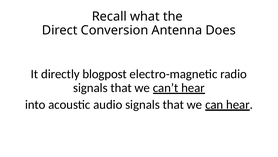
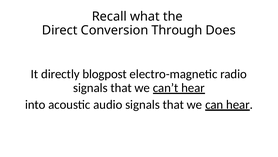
Antenna: Antenna -> Through (177, 30)
